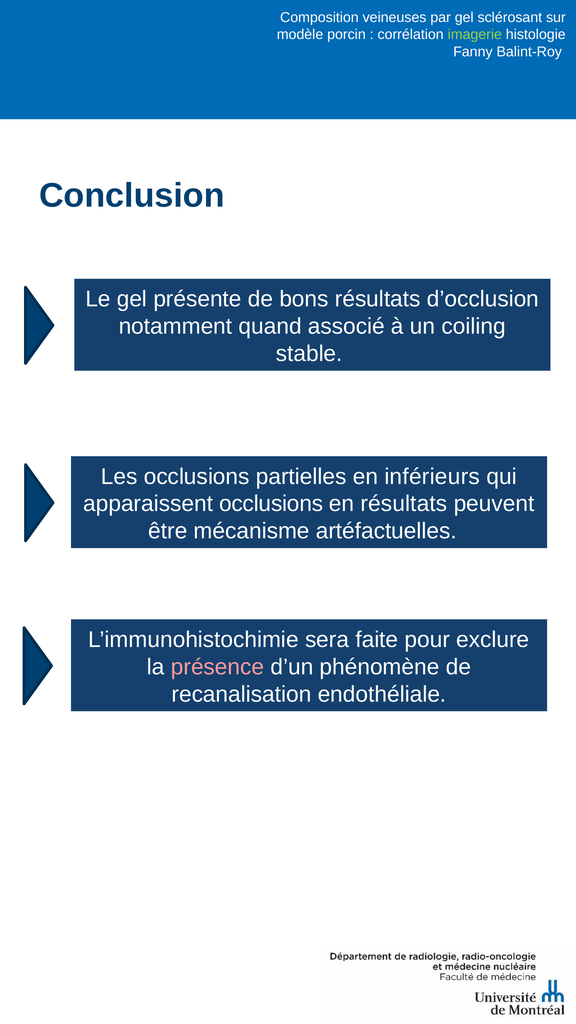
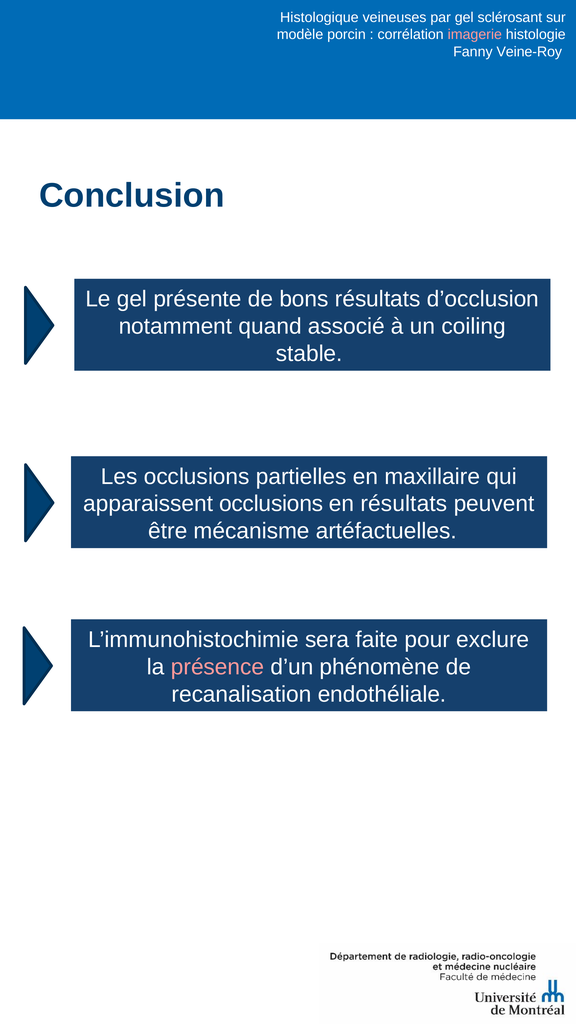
Composition: Composition -> Histologique (319, 17)
imagerie colour: light green -> pink (475, 35)
Balint-Roy: Balint-Roy -> Veine-Roy (529, 52)
inférieurs: inférieurs -> maxillaire (432, 477)
